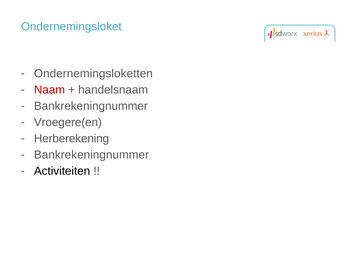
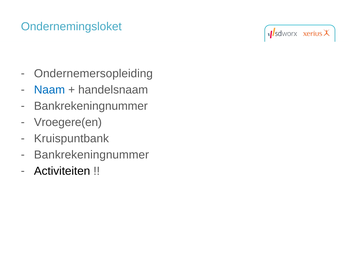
Ondernemingsloketten: Ondernemingsloketten -> Ondernemersopleiding (93, 74)
Naam colour: red -> blue (49, 90)
Herberekening: Herberekening -> Kruispuntbank (71, 139)
